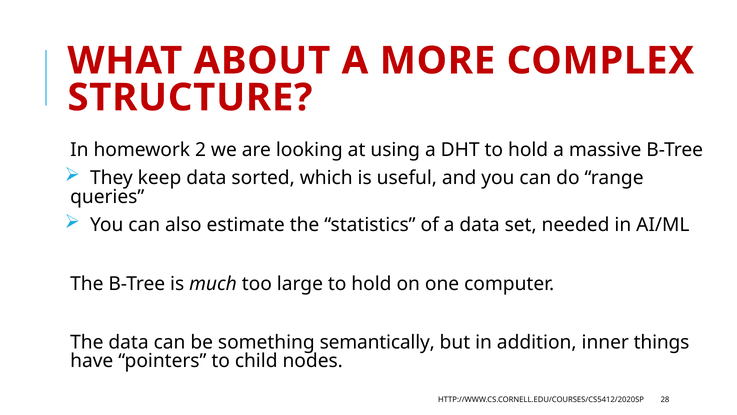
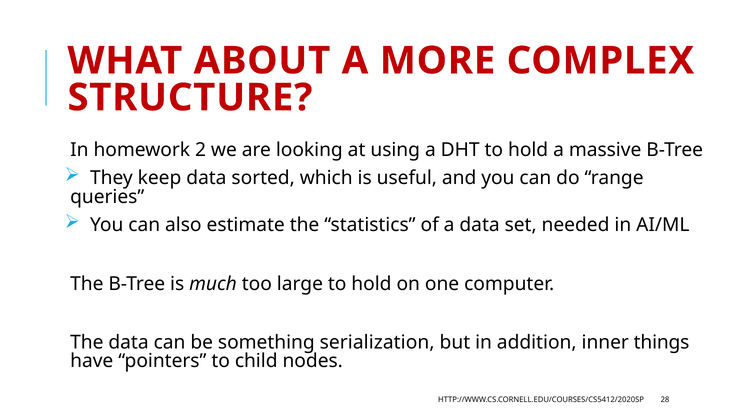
semantically: semantically -> serialization (377, 342)
